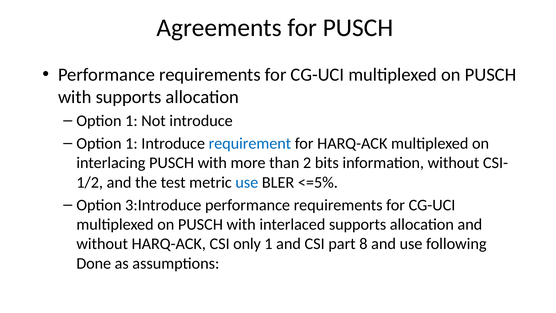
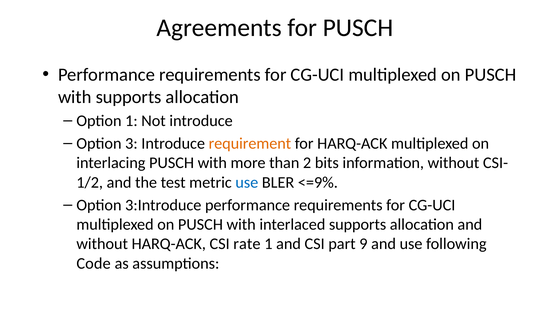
1: 1 -> 3 (131, 143)
requirement colour: blue -> orange (250, 143)
<=5%: <=5% -> <=9% (318, 182)
only: only -> rate (247, 244)
8: 8 -> 9 (363, 244)
Done: Done -> Code (94, 263)
